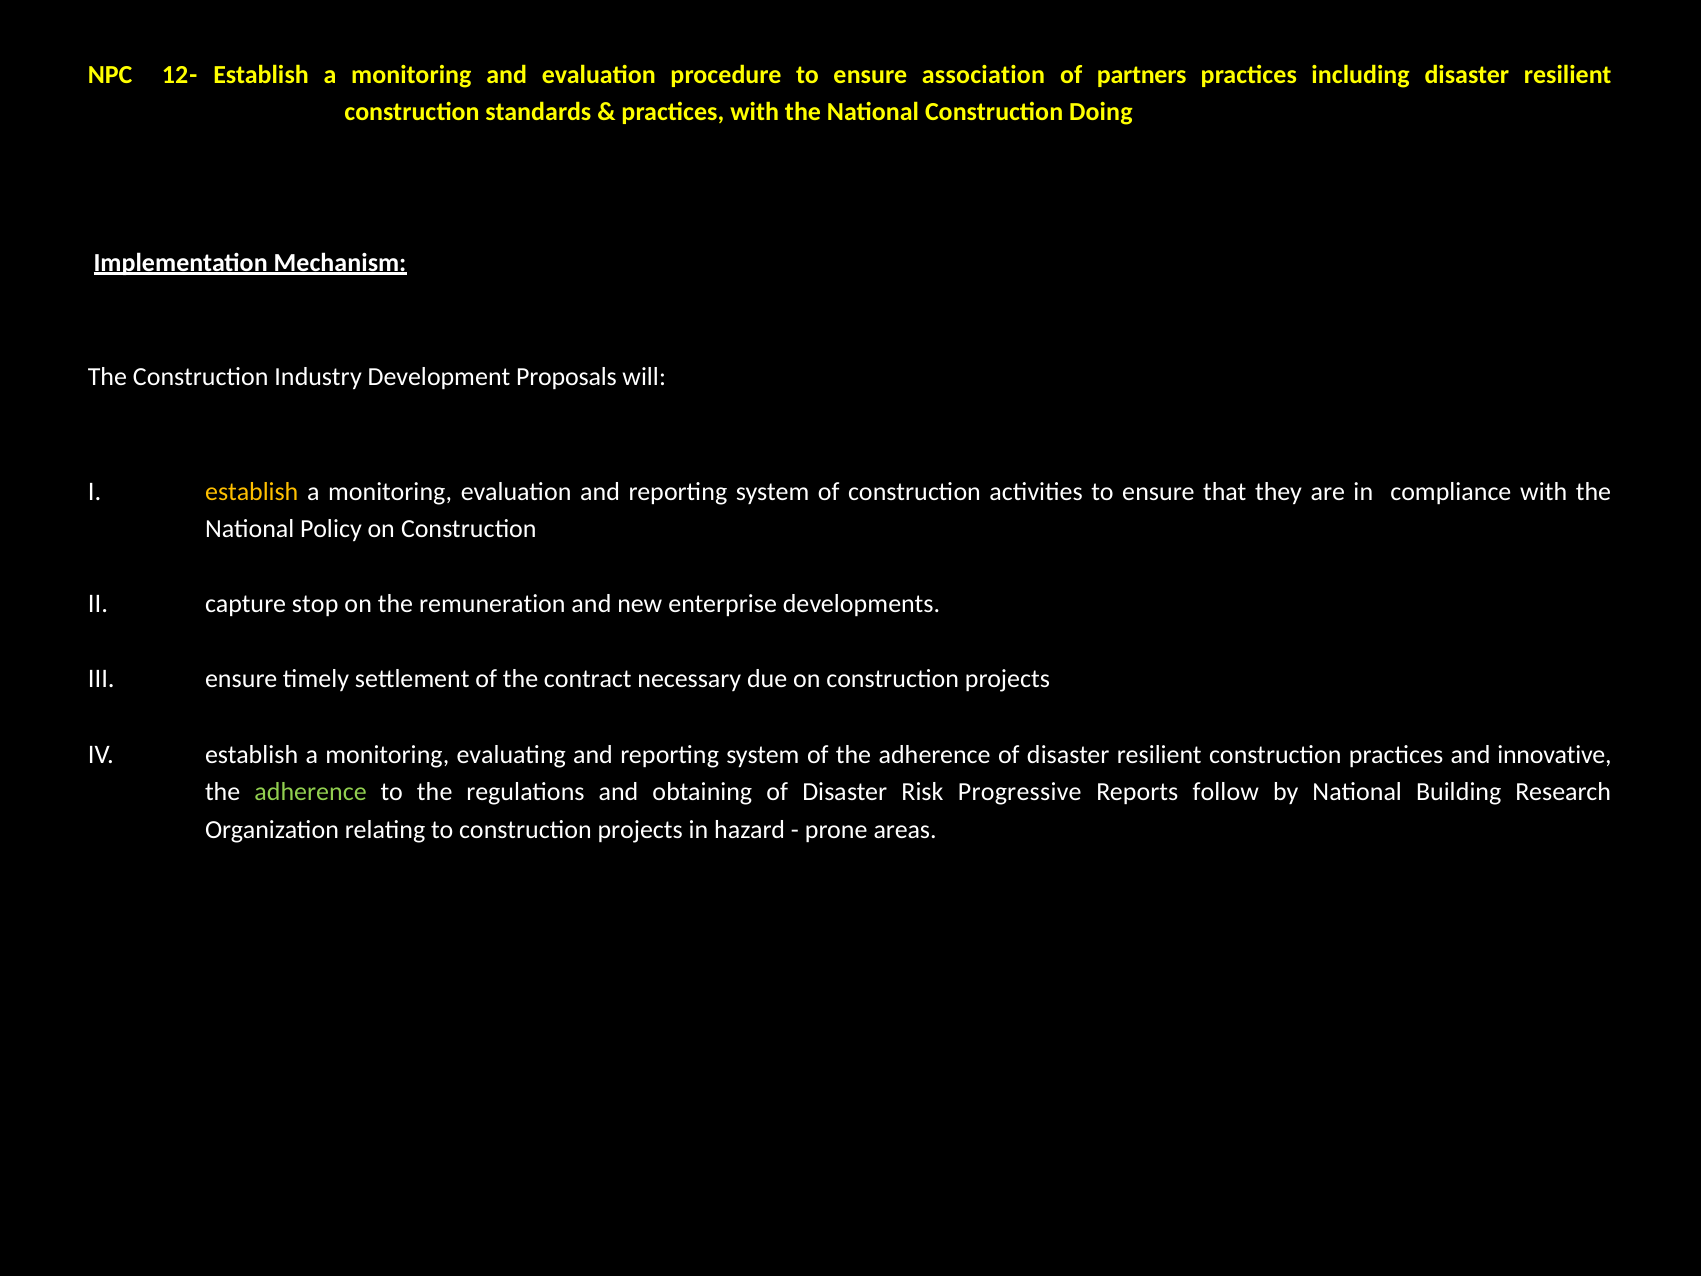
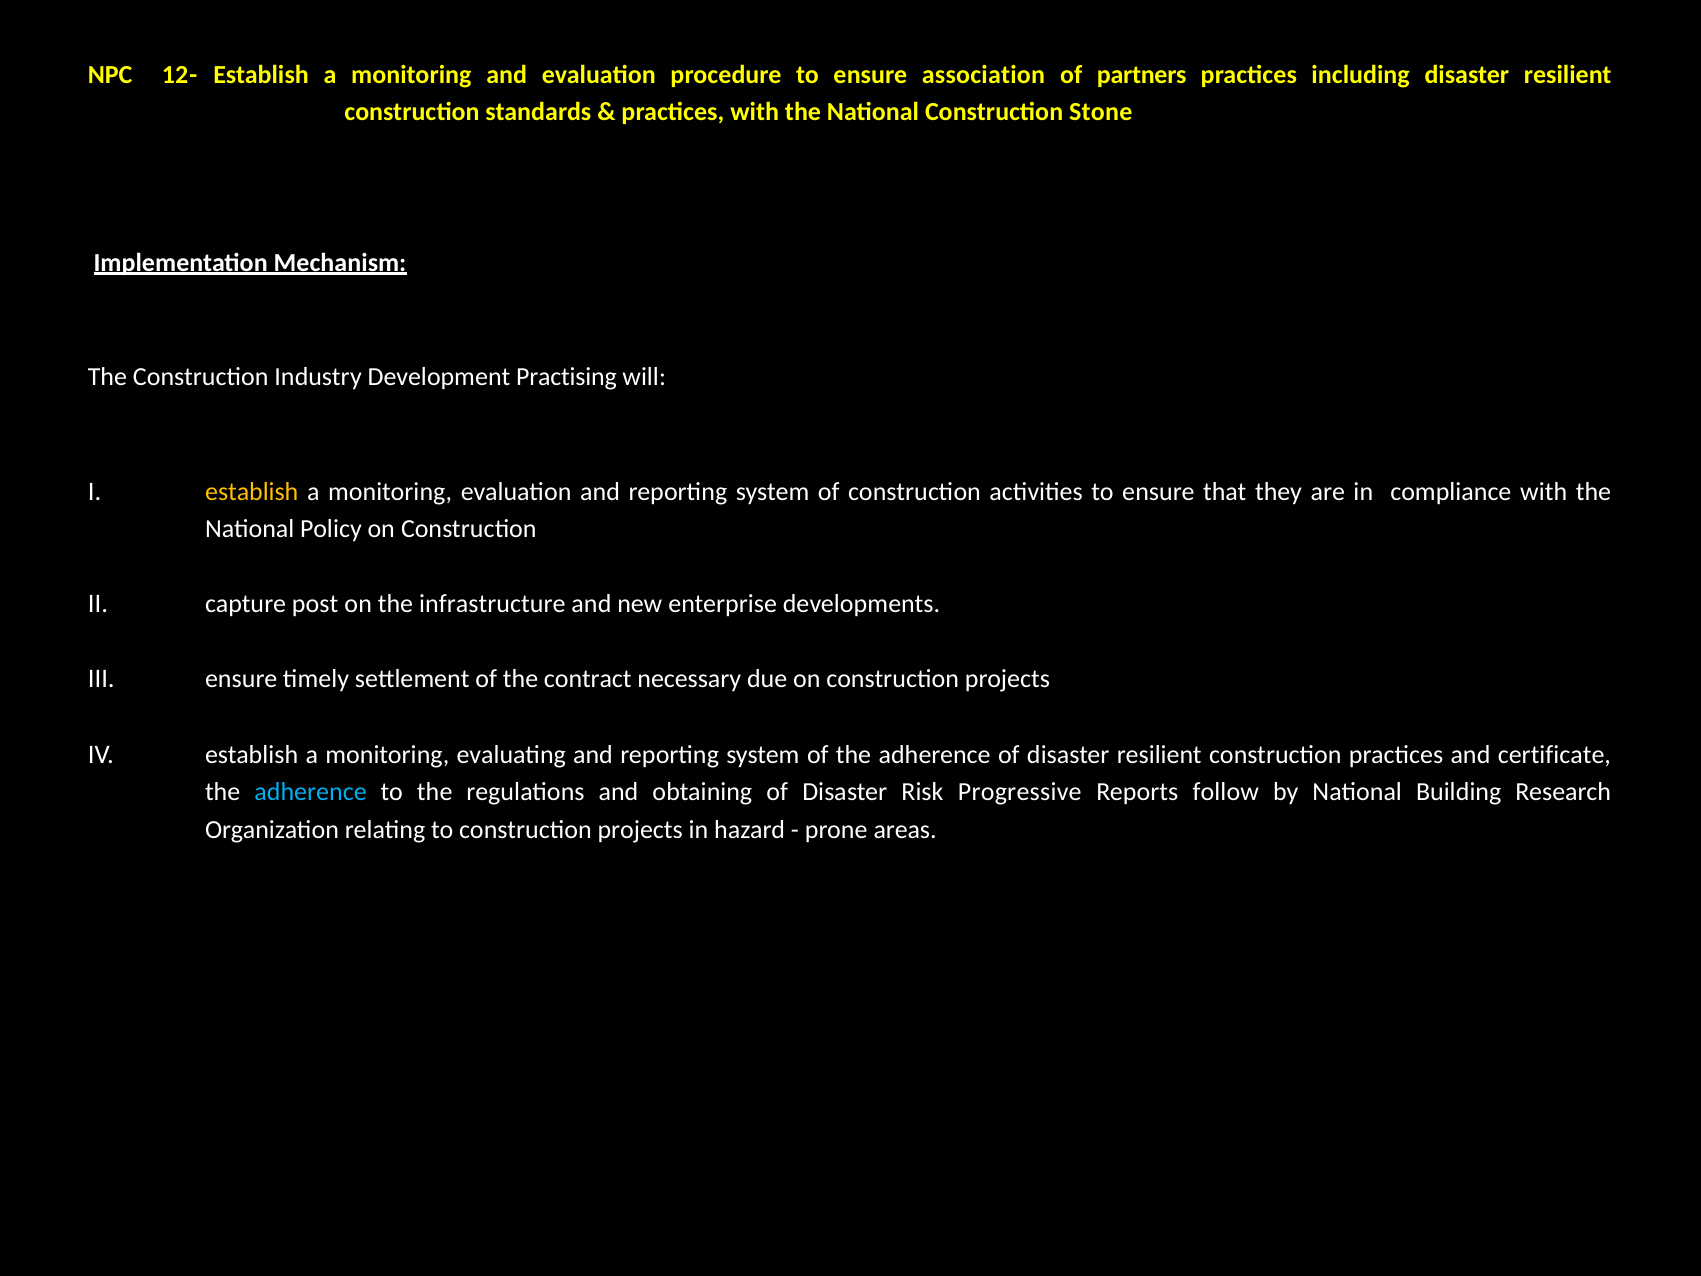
Doing: Doing -> Stone (1101, 112)
Proposals: Proposals -> Practising (566, 377)
stop: stop -> post (315, 604)
remuneration: remuneration -> infrastructure (492, 604)
innovative: innovative -> certificate (1554, 754)
adherence colour: light green -> light blue (311, 792)
